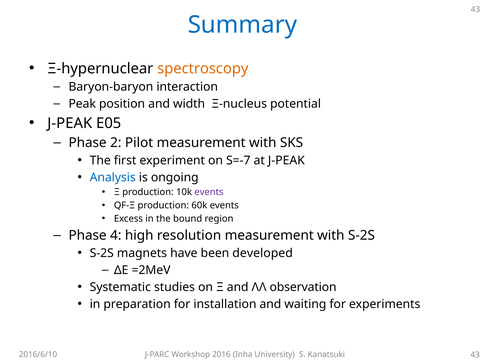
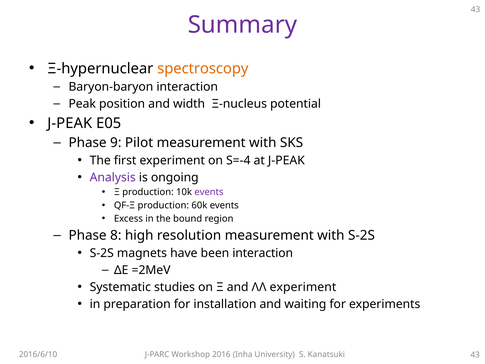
Summary colour: blue -> purple (242, 25)
2: 2 -> 9 (116, 143)
S=-7: S=-7 -> S=-4 (238, 160)
Analysis colour: blue -> purple (113, 177)
4: 4 -> 8 (116, 235)
been developed: developed -> interaction (263, 253)
ΛΛ observation: observation -> experiment (303, 287)
